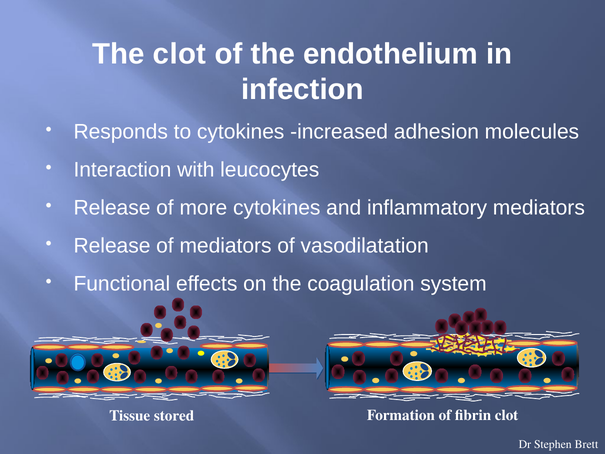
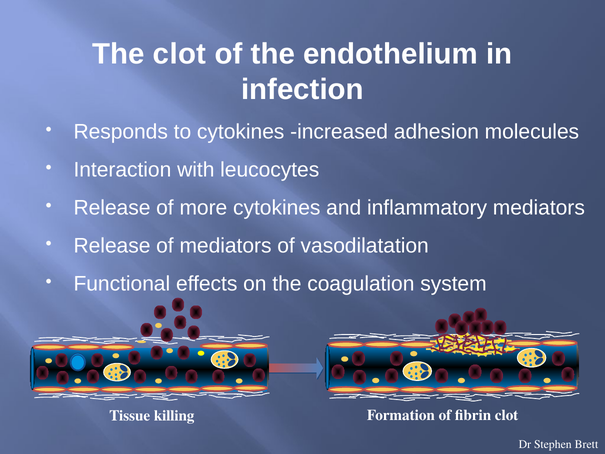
stored: stored -> killing (174, 416)
